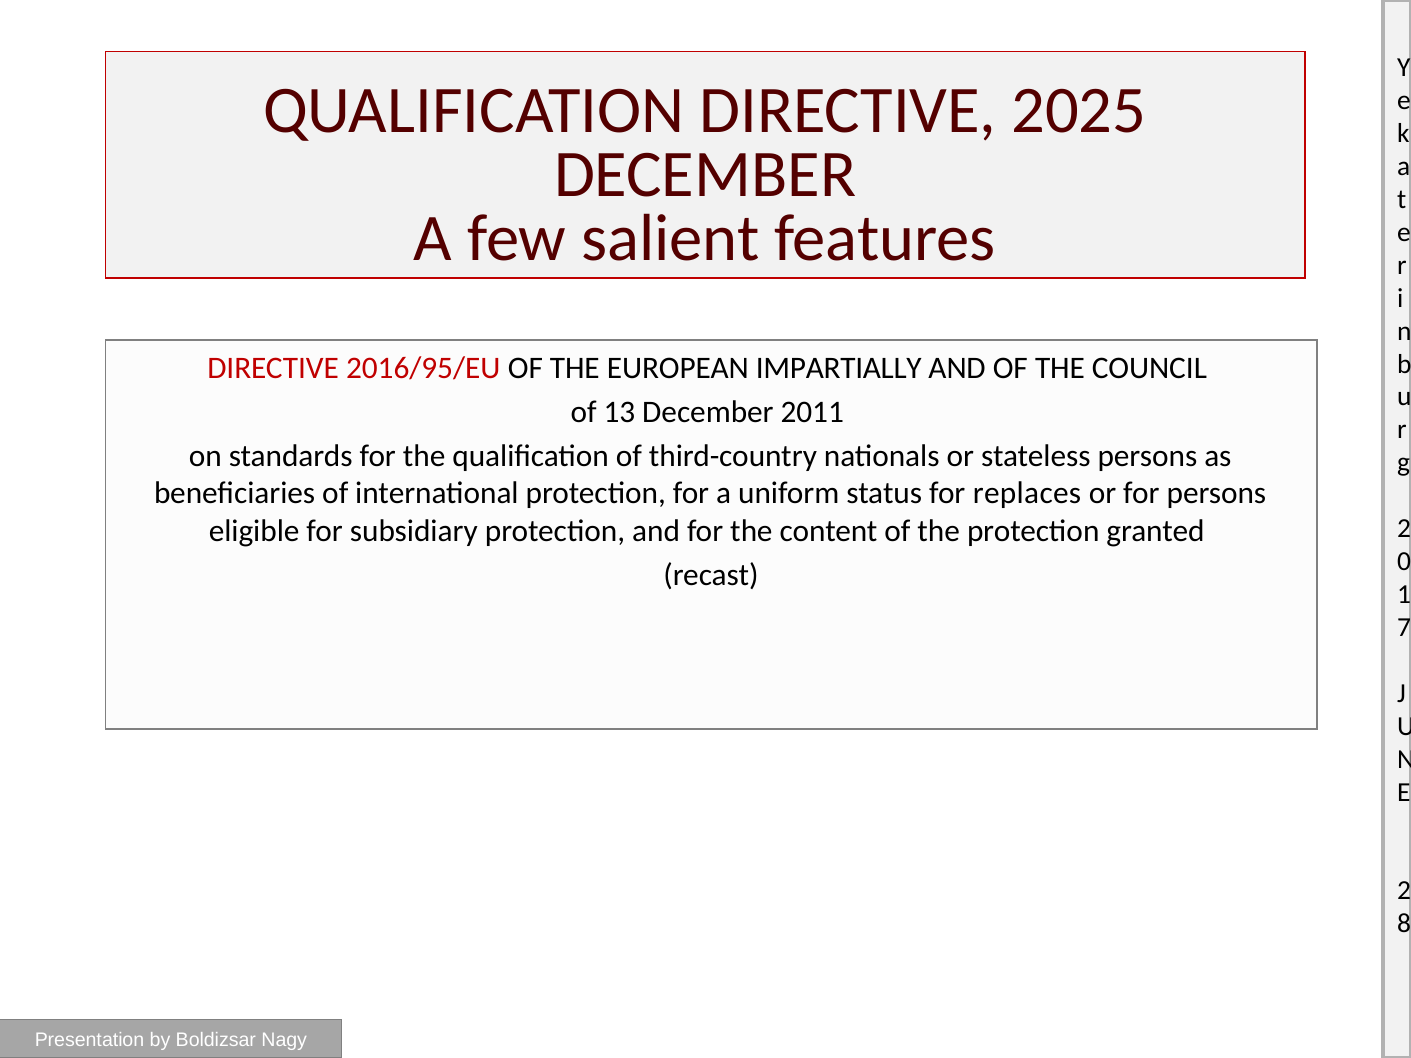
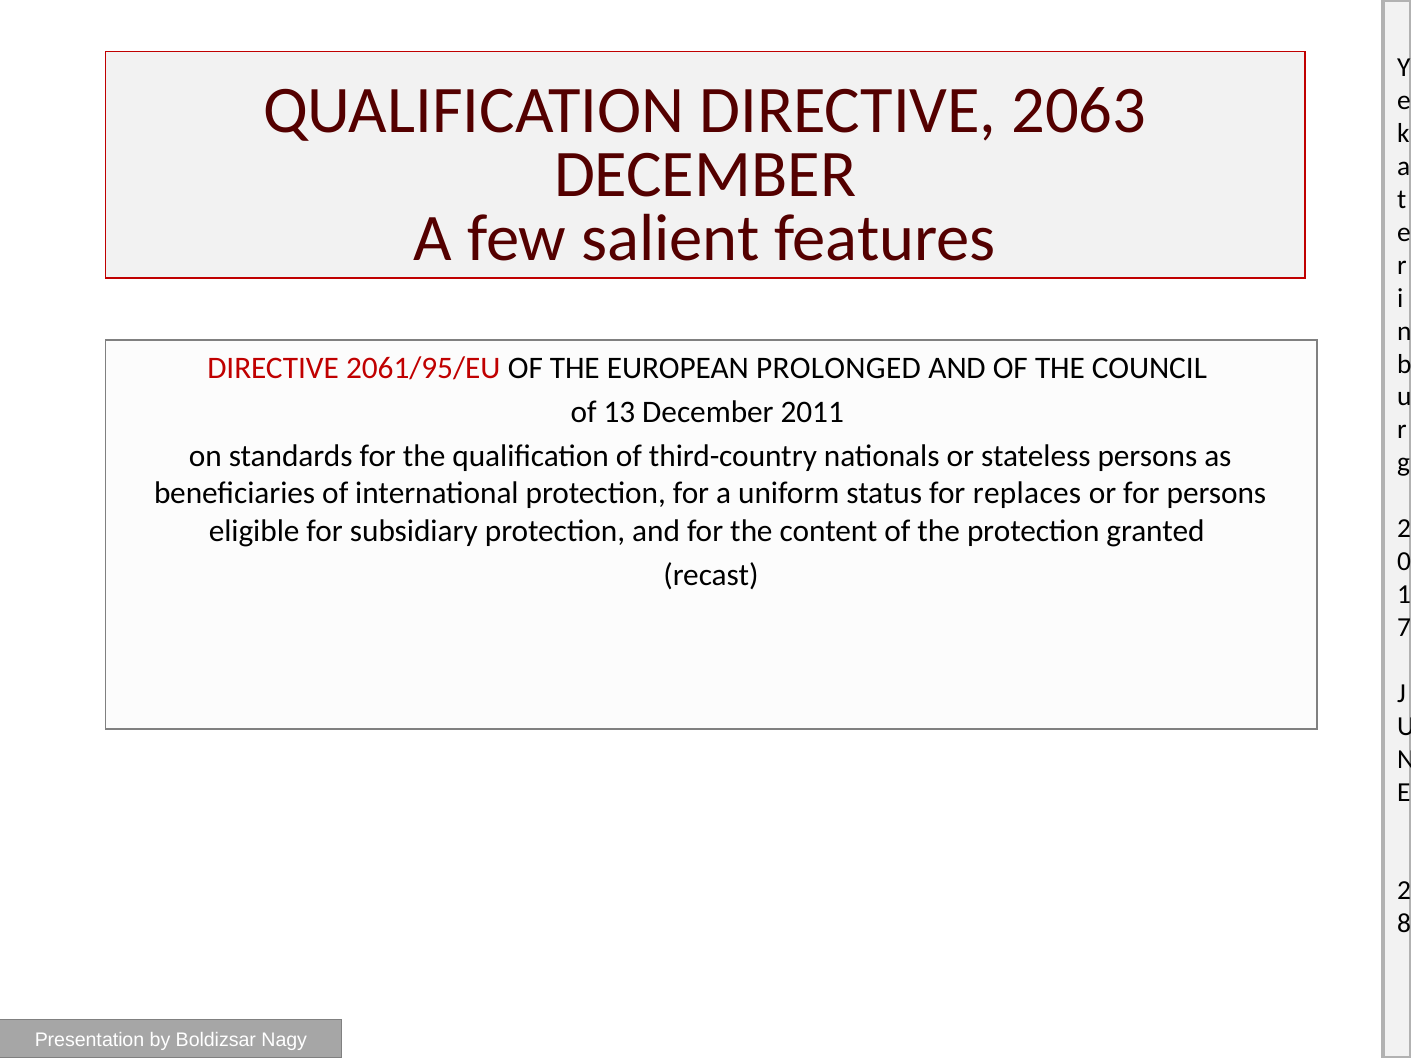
2025: 2025 -> 2063 (1079, 111)
2016/95/EU: 2016/95/EU -> 2061/95/EU (423, 368)
IMPARTIALLY: IMPARTIALLY -> PROLONGED (838, 368)
